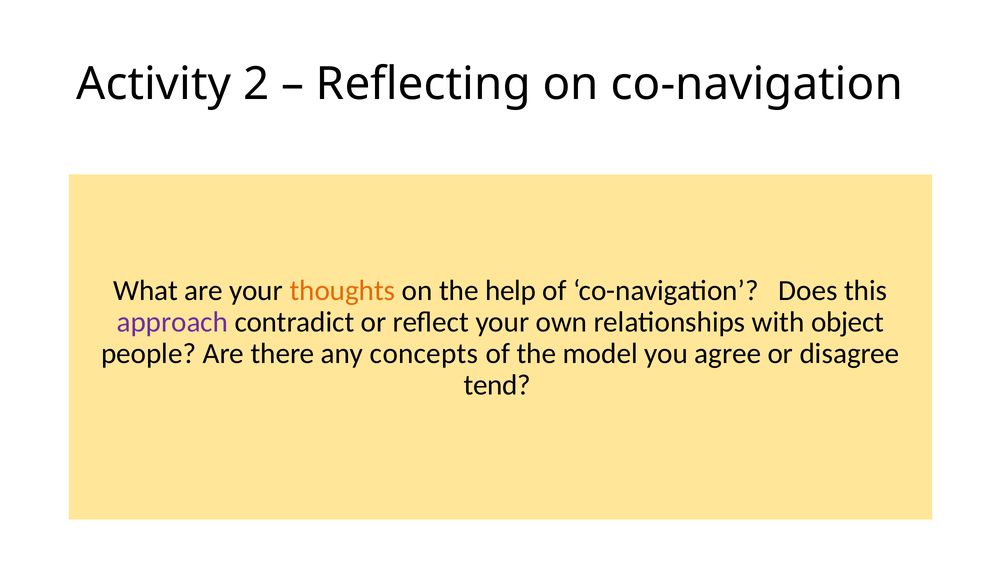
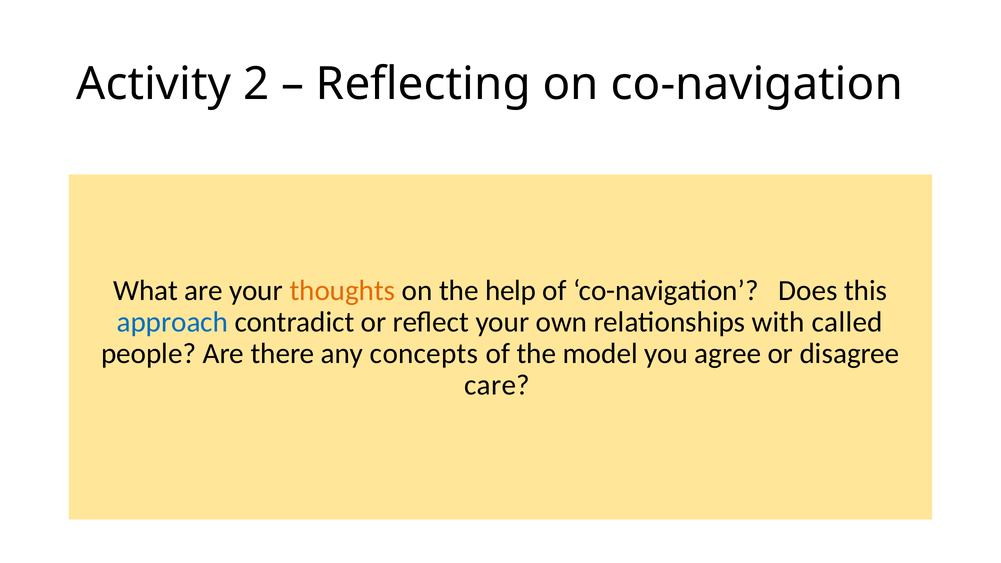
approach colour: purple -> blue (172, 322)
object: object -> called (847, 322)
tend: tend -> care (497, 385)
